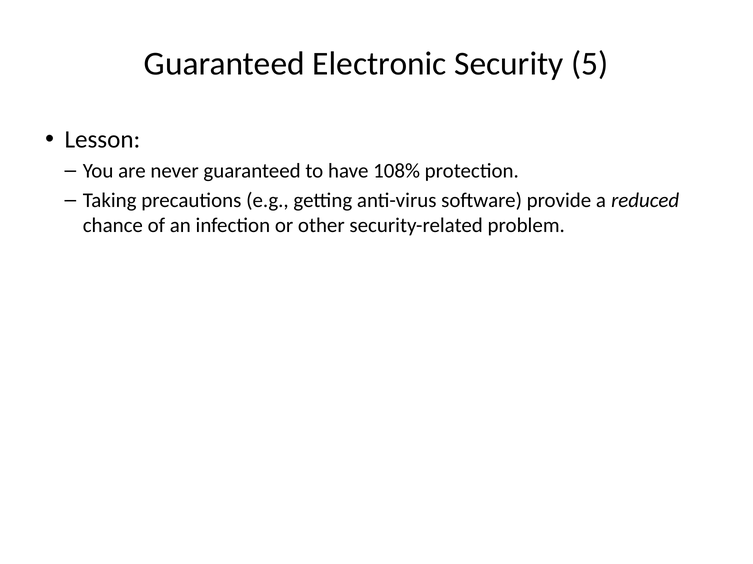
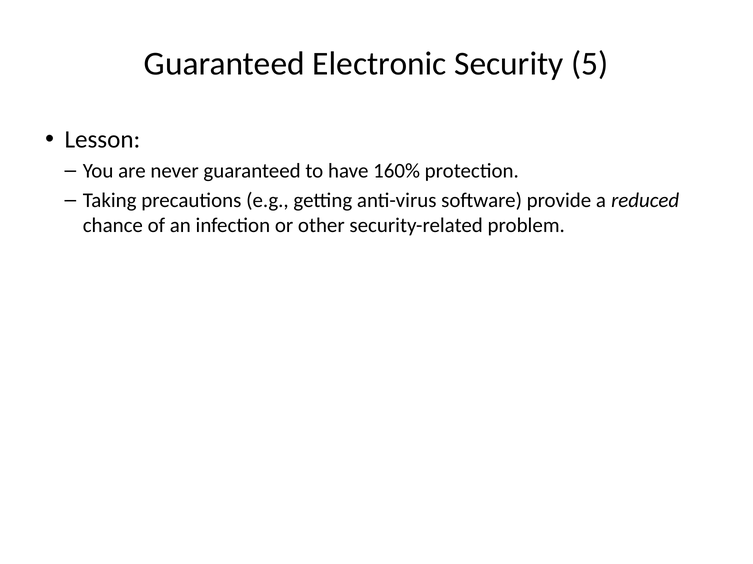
108%: 108% -> 160% (397, 171)
